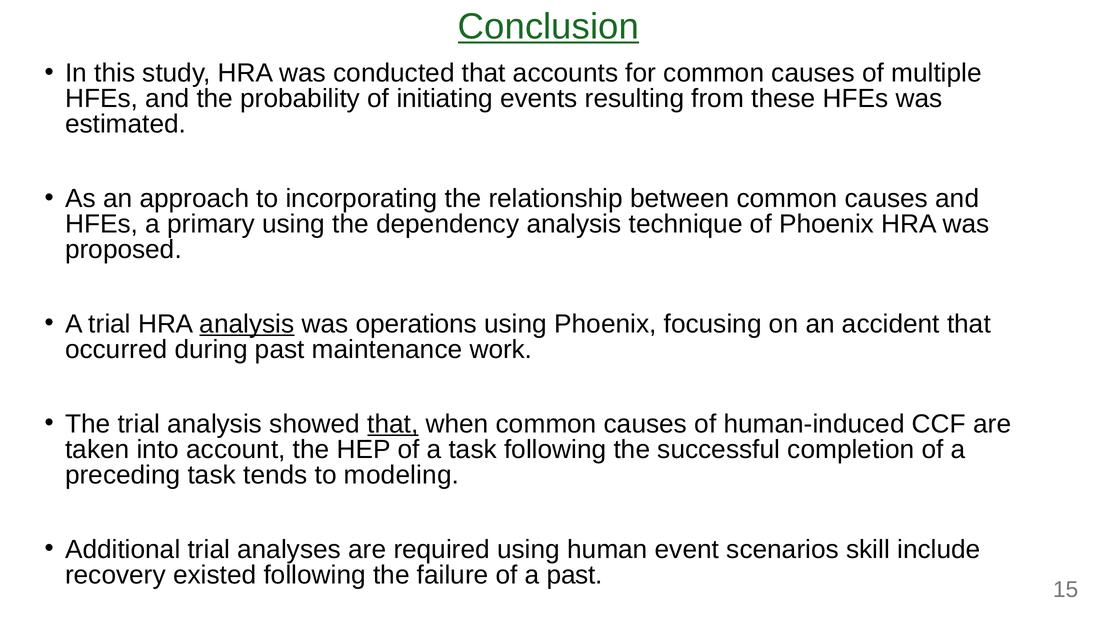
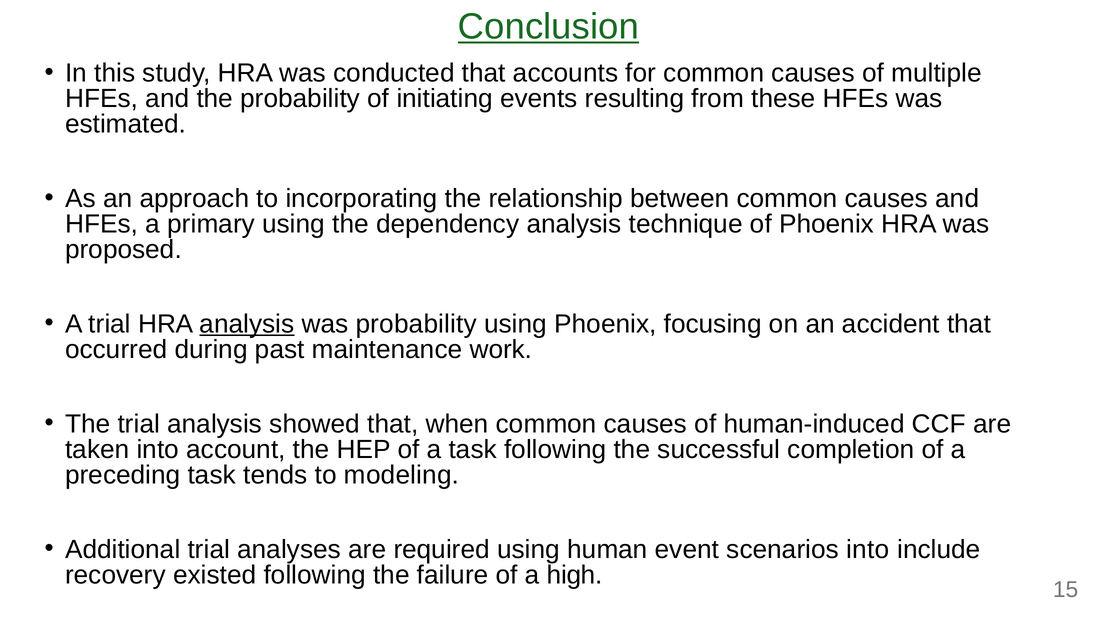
was operations: operations -> probability (416, 324)
that underline: present -> none (393, 424)
scenarios skill: skill -> into (868, 549)
a past: past -> high (575, 575)
